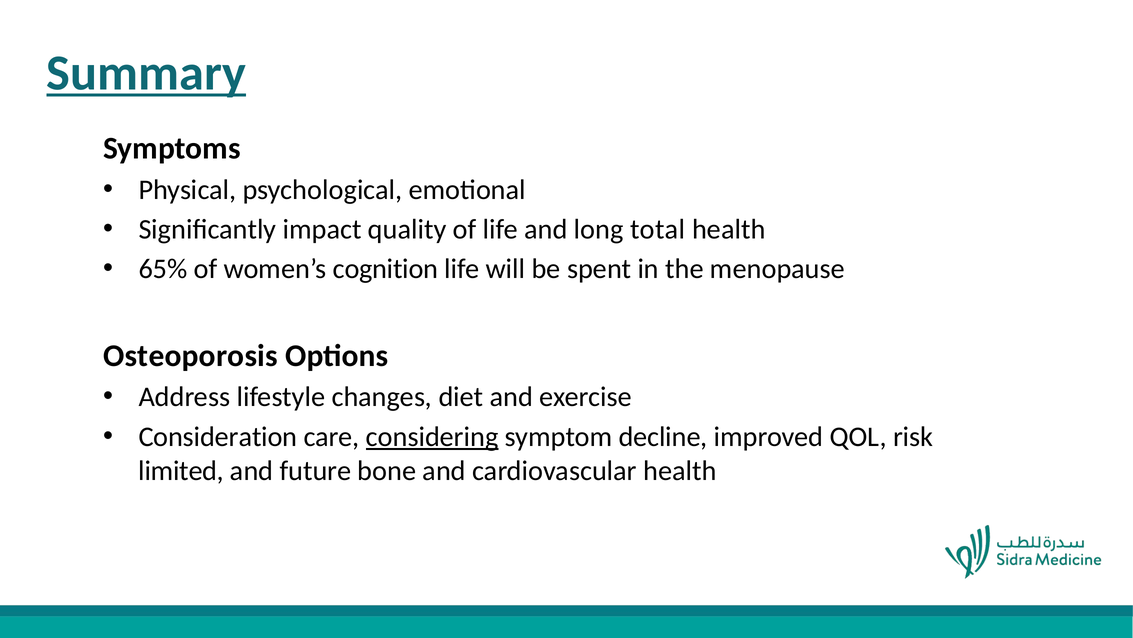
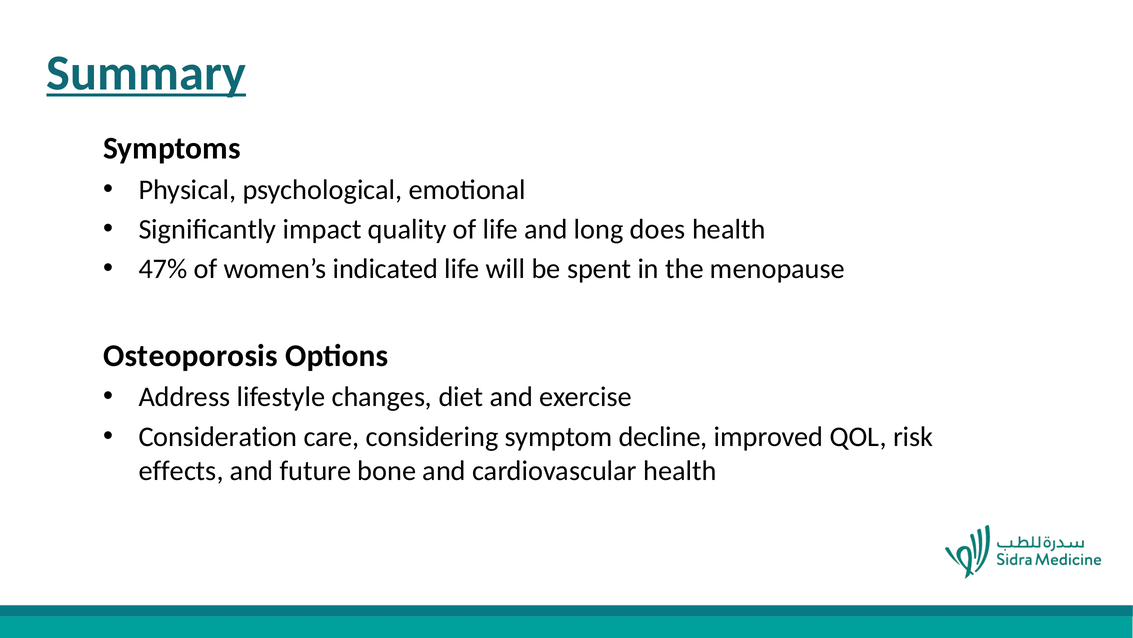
total: total -> does (658, 229)
65%: 65% -> 47% (163, 269)
cognition: cognition -> indicated (386, 269)
considering underline: present -> none (432, 436)
limited: limited -> effects (181, 470)
